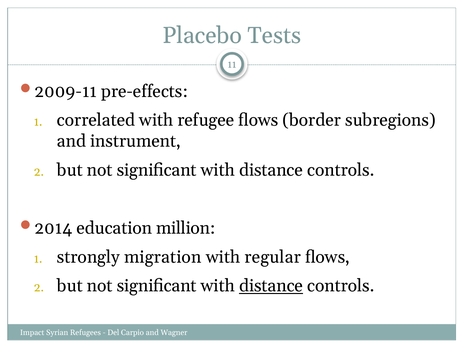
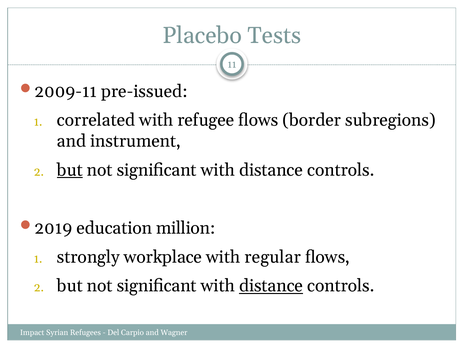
pre-effects: pre-effects -> pre-issued (144, 91)
but underline: none -> present (70, 170)
2014: 2014 -> 2019 (53, 228)
migration: migration -> workplace (163, 257)
